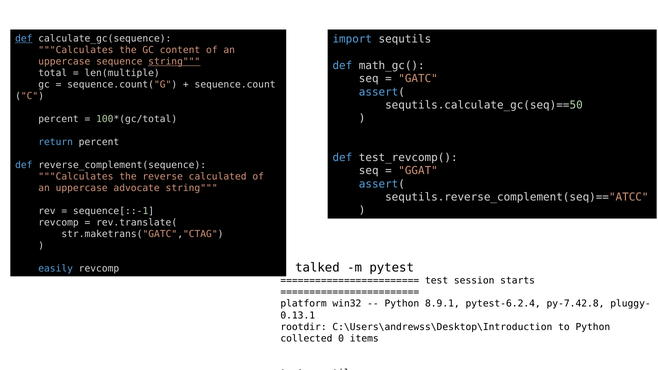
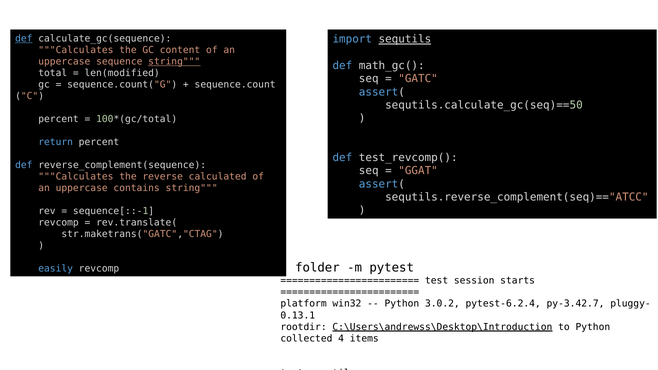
sequtils underline: none -> present (405, 39)
len(multiple: len(multiple -> len(modified (122, 73)
advocate: advocate -> contains (137, 188)
talked: talked -> folder (317, 268)
8.9.1: 8.9.1 -> 3.0.2 (442, 304)
py-7.42.8: py-7.42.8 -> py-3.42.7 (576, 304)
C:\Users\andrewss\Desktop\Introduction underline: none -> present (442, 327)
0: 0 -> 4 (341, 338)
